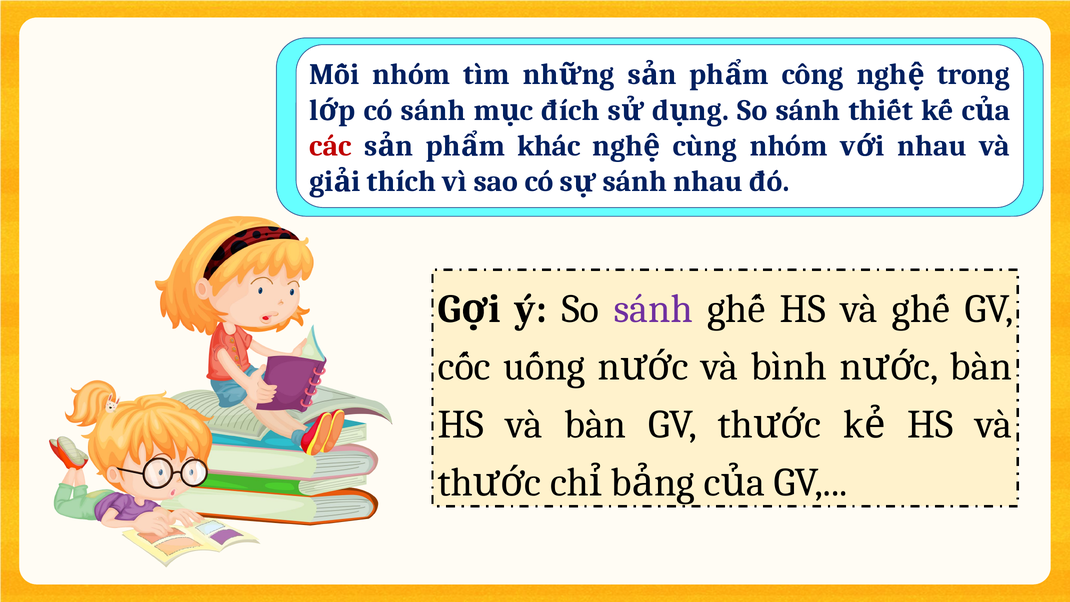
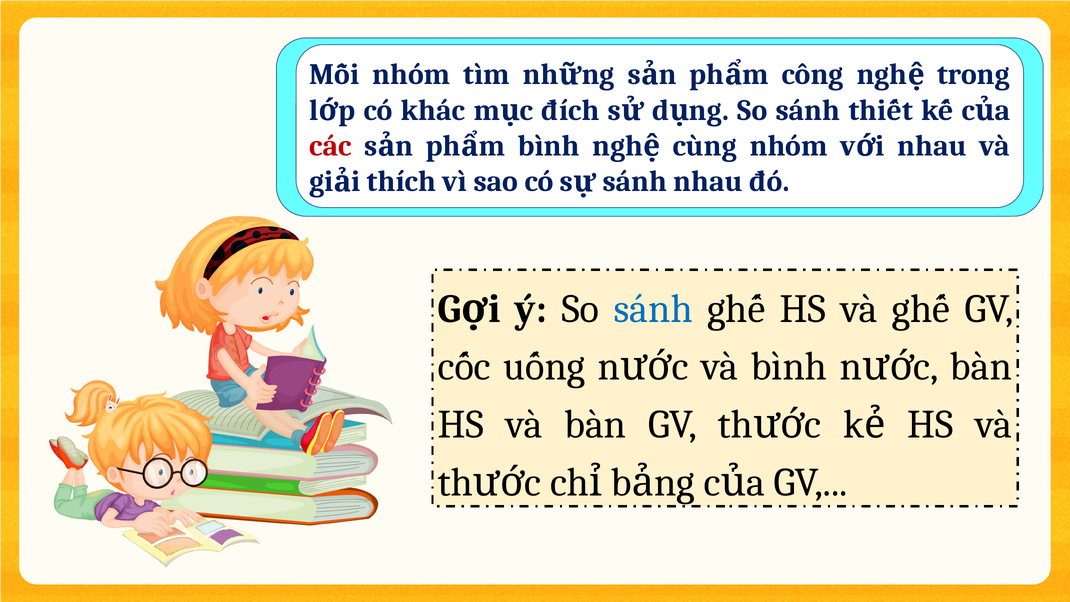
có sánh: sánh -> khác (433, 110)
khác: khác -> bình (549, 146)
sánh colour: purple -> blue (653, 309)
